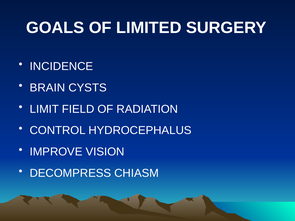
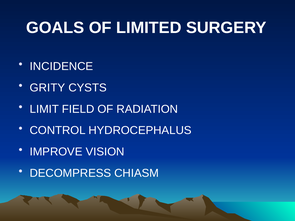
BRAIN: BRAIN -> GRITY (47, 88)
